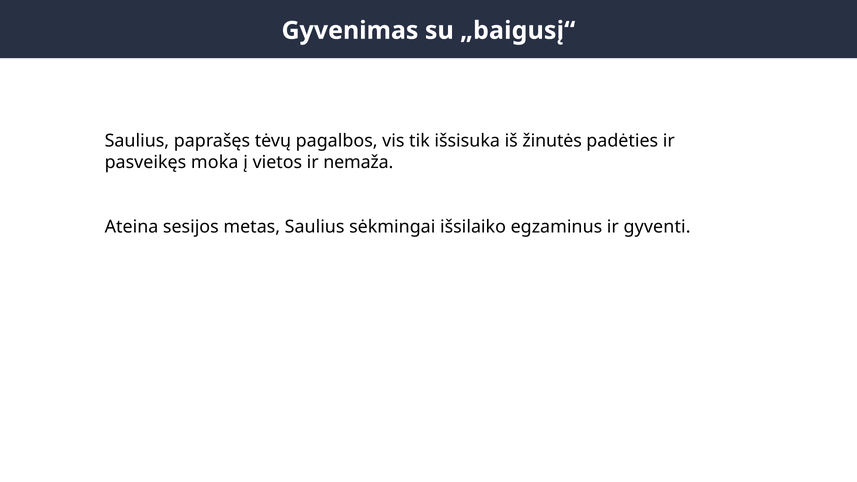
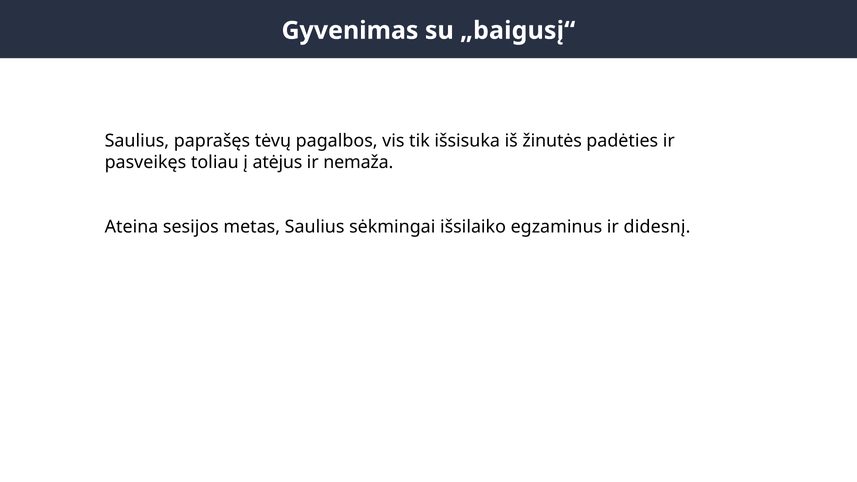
moka: moka -> toliau (215, 162)
vietos: vietos -> atėjus (277, 162)
gyventi: gyventi -> didesnį (657, 227)
